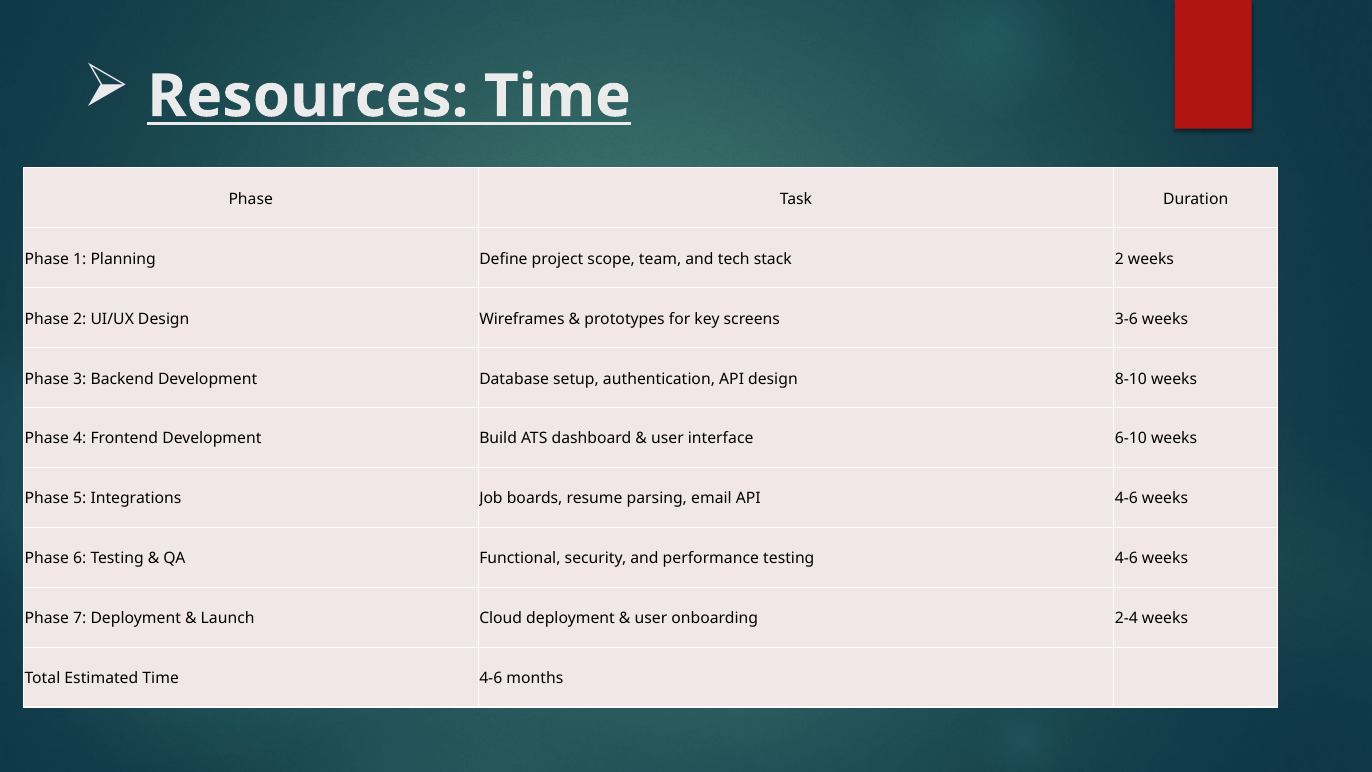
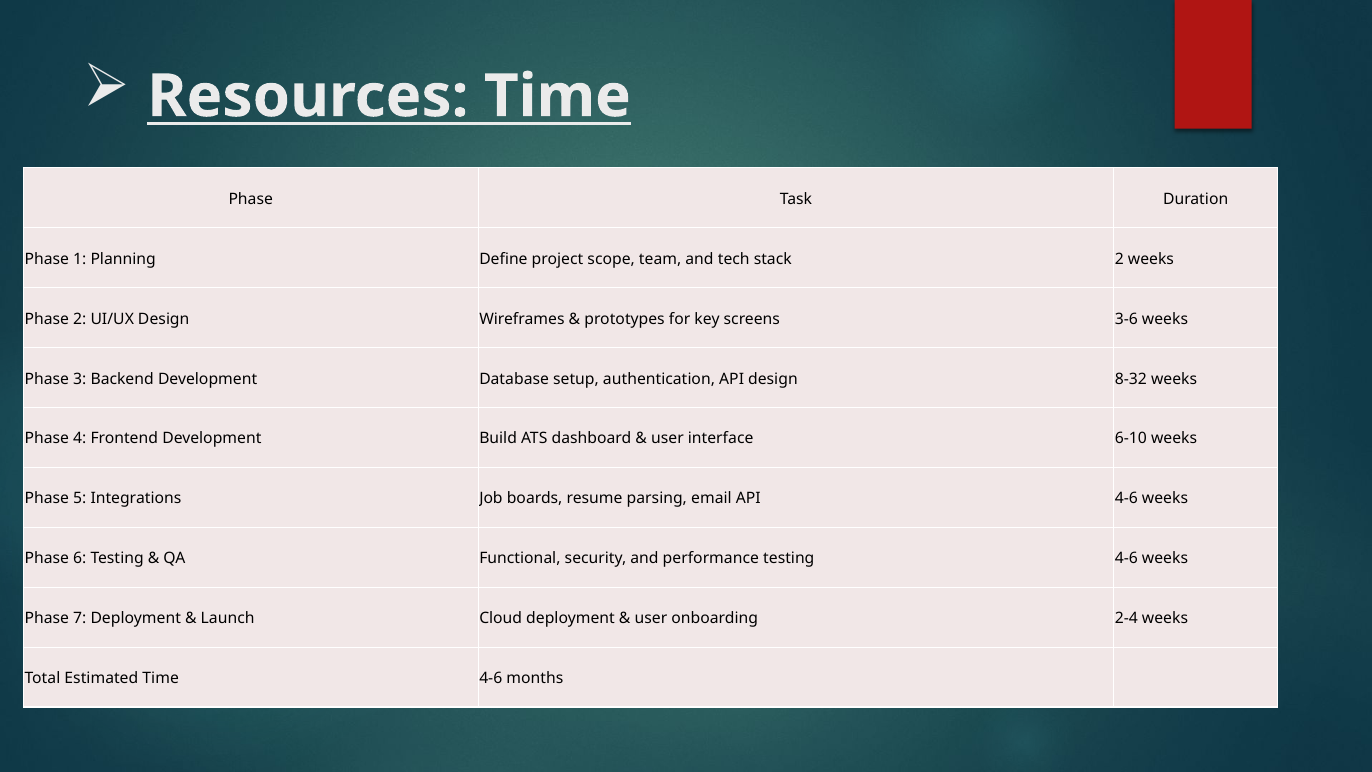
8-10: 8-10 -> 8-32 (1131, 379)
